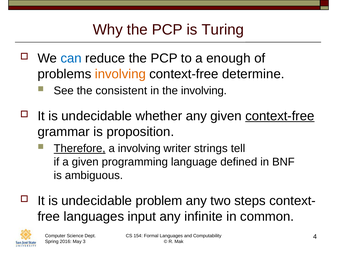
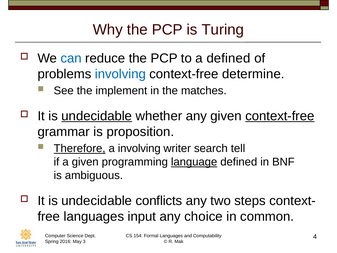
a enough: enough -> defined (228, 58)
involving colour: orange -> blue (120, 74)
consistent: consistent -> implement (121, 91)
the involving: involving -> matches (204, 91)
undecidable underline: none -> present (97, 116)
strings: strings -> search (211, 148)
language underline: none -> present (194, 162)
problem: problem -> conflicts (159, 201)
infinite: infinite -> choice (204, 216)
